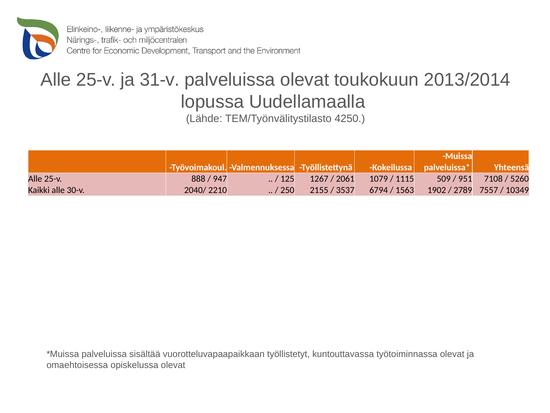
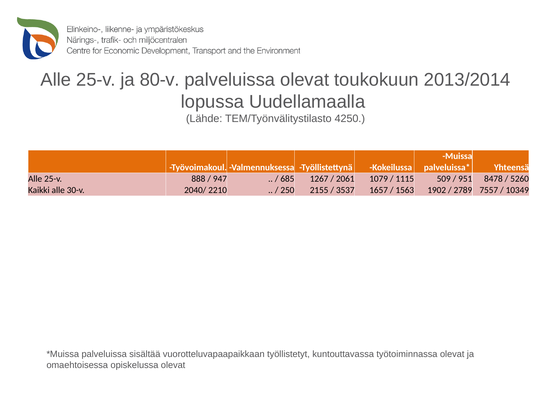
31-v: 31-v -> 80-v (160, 80)
125: 125 -> 685 (287, 179)
7108: 7108 -> 8478 (493, 179)
6794: 6794 -> 1657 (379, 190)
